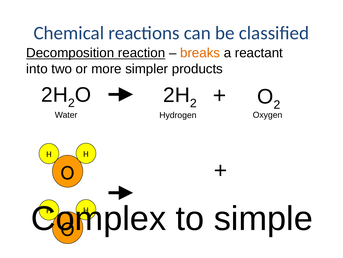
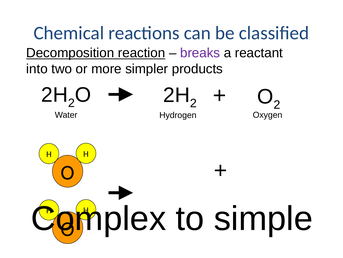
breaks colour: orange -> purple (200, 53)
